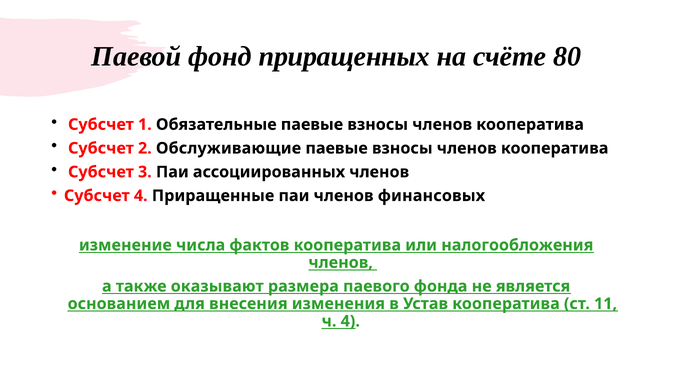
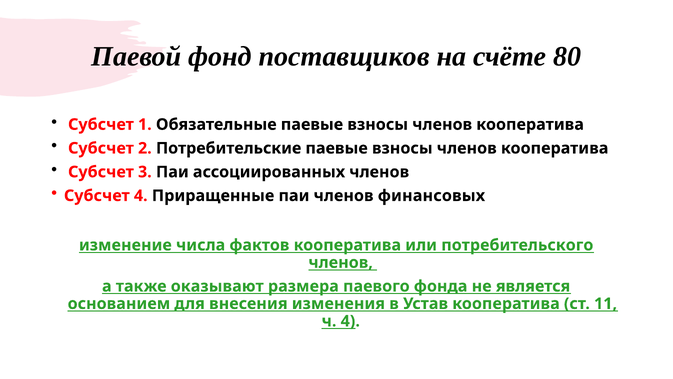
приращенных: приращенных -> поставщиков (344, 57)
Обслуживающие: Обслуживающие -> Потребительские (229, 148)
налогообложения: налогообложения -> потребительского (517, 245)
